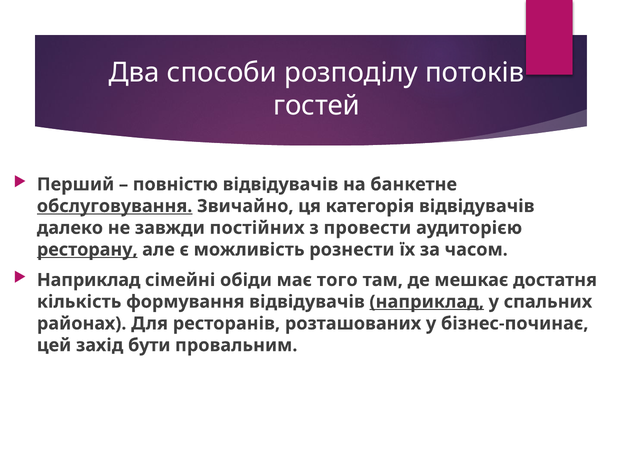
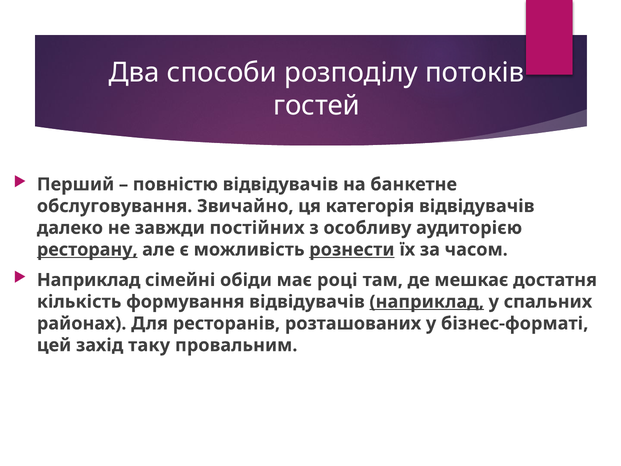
обслуговування underline: present -> none (115, 206)
провести: провести -> особливу (367, 228)
рознести underline: none -> present (352, 249)
того: того -> році (337, 280)
бізнес-починає: бізнес-починає -> бізнес-форматі (515, 323)
бути: бути -> таку (149, 345)
